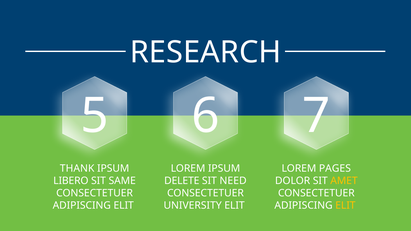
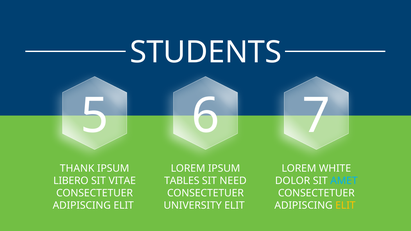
RESEARCH: RESEARCH -> STUDENTS (206, 52)
PAGES: PAGES -> WHITE (335, 169)
SAME: SAME -> VITAE (122, 181)
DELETE: DELETE -> TABLES (182, 181)
AMET colour: yellow -> light blue (344, 181)
